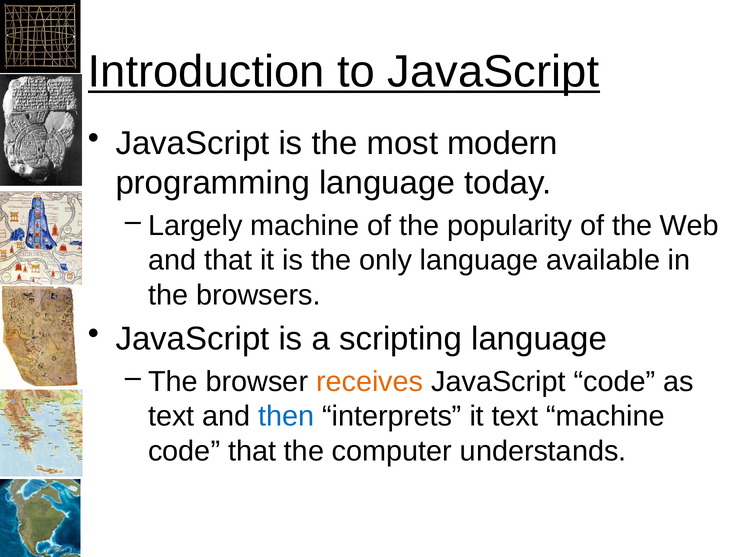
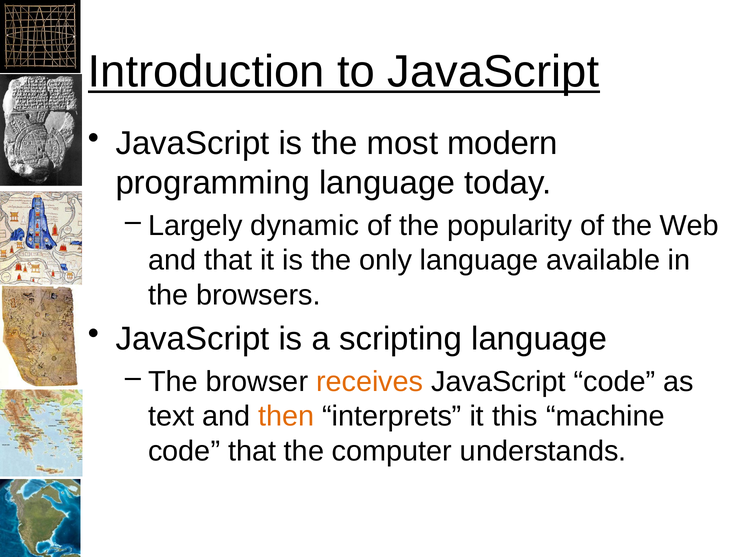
Largely machine: machine -> dynamic (305, 225)
then colour: blue -> orange (286, 416)
it text: text -> this (515, 416)
